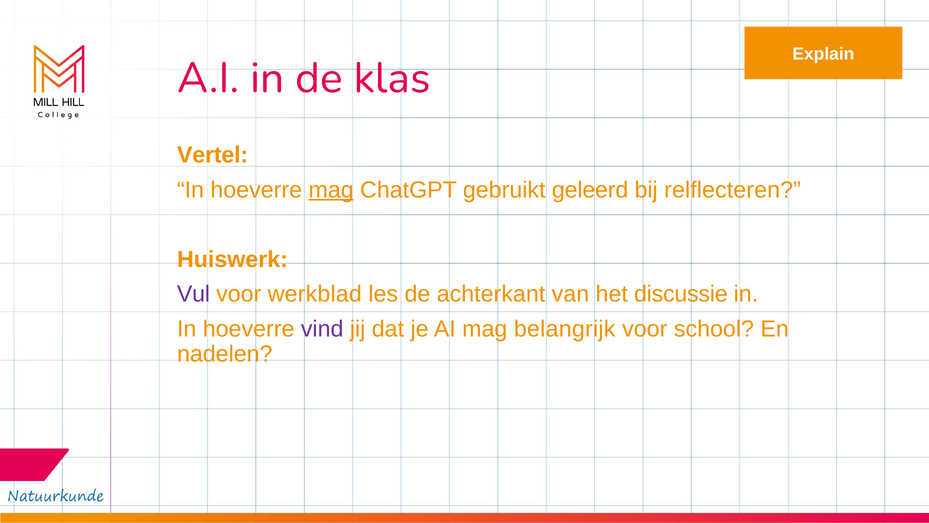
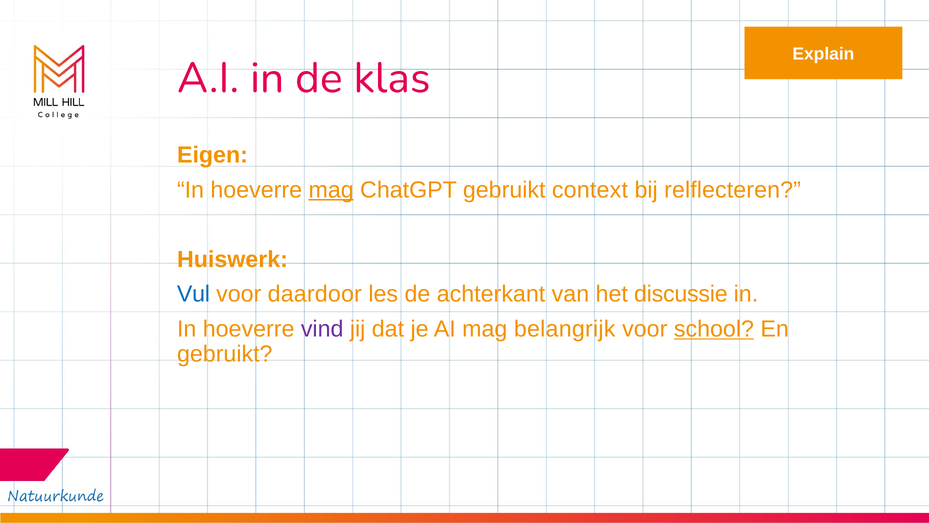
Vertel: Vertel -> Eigen (212, 155)
geleerd: geleerd -> context (590, 190)
Vul colour: purple -> blue (193, 294)
werkblad: werkblad -> daardoor (315, 294)
school underline: none -> present (714, 329)
nadelen: nadelen -> gebruikt (225, 354)
